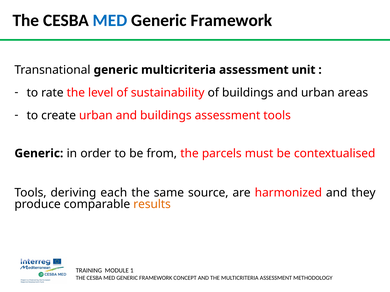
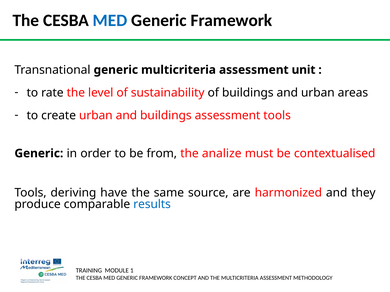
parcels: parcels -> analize (222, 154)
each: each -> have (114, 193)
results colour: orange -> blue (152, 205)
